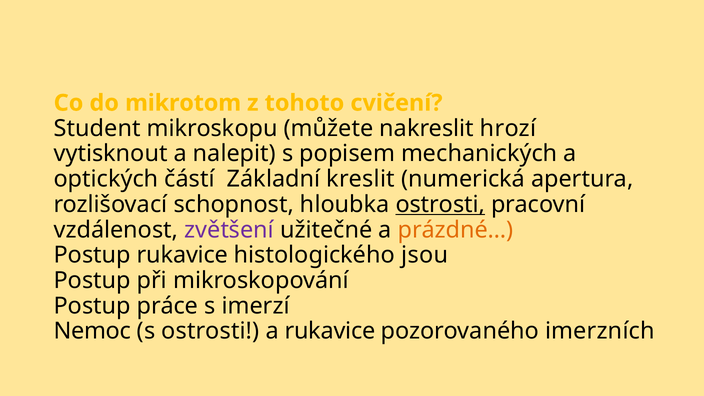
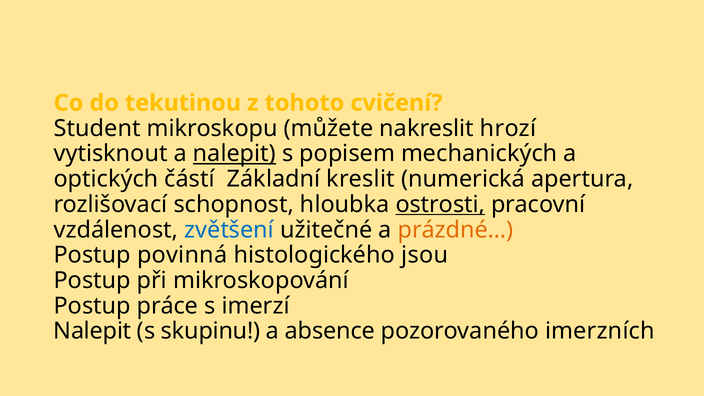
mikrotom: mikrotom -> tekutinou (183, 103)
nalepit underline: none -> present (234, 154)
zvětšení colour: purple -> blue (229, 230)
Postup rukavice: rukavice -> povinná (182, 255)
Nemoc: Nemoc -> Nalepit (92, 331)
s ostrosti: ostrosti -> skupinu (211, 331)
a rukavice: rukavice -> absence (330, 331)
